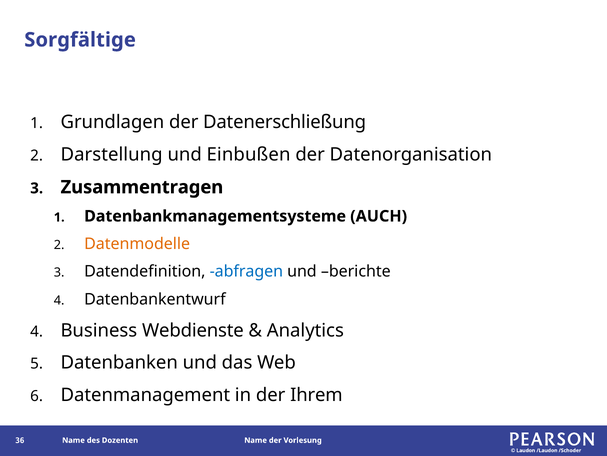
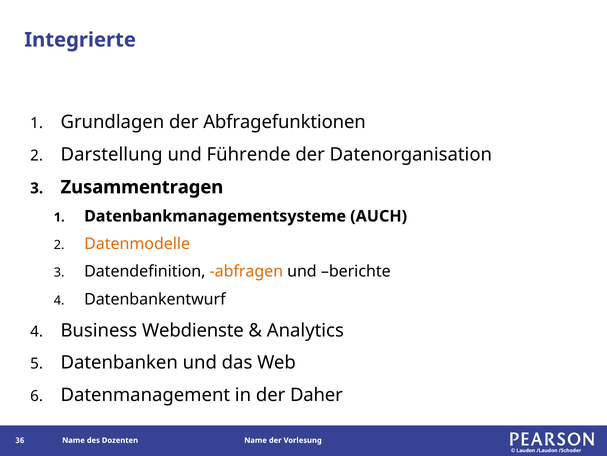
Sorgfältige: Sorgfältige -> Integrierte (80, 40)
Datenerschließung: Datenerschließung -> Abfragefunktionen (285, 122)
Einbußen: Einbußen -> Führende (249, 155)
abfragen colour: blue -> orange (246, 271)
Ihrem: Ihrem -> Daher (316, 395)
